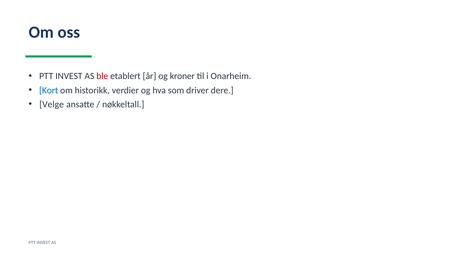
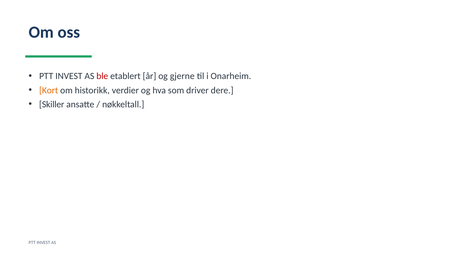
kroner: kroner -> gjerne (182, 76)
Kort colour: blue -> orange (49, 90)
Velge: Velge -> Skiller (52, 104)
